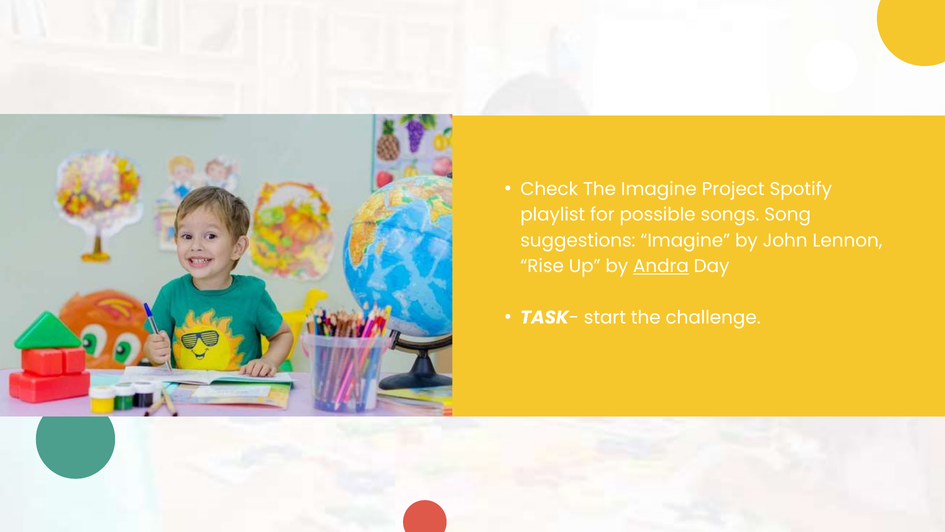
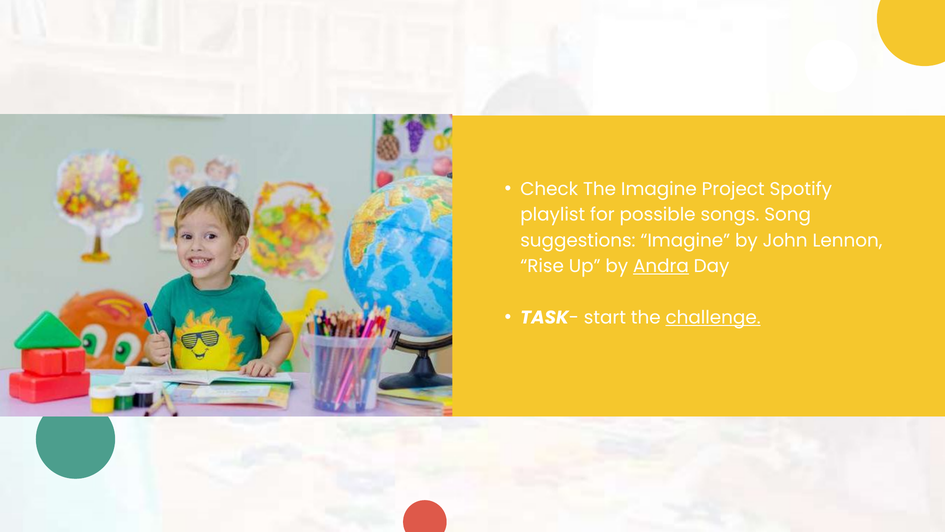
challenge underline: none -> present (713, 318)
